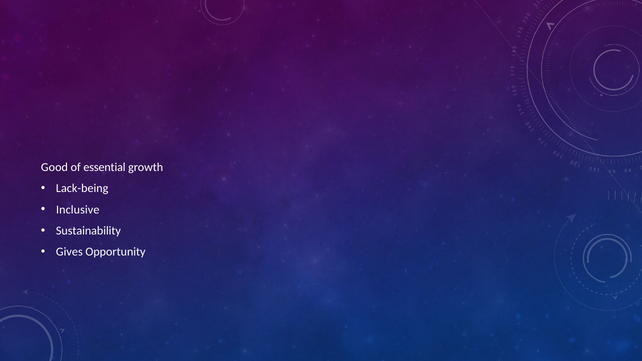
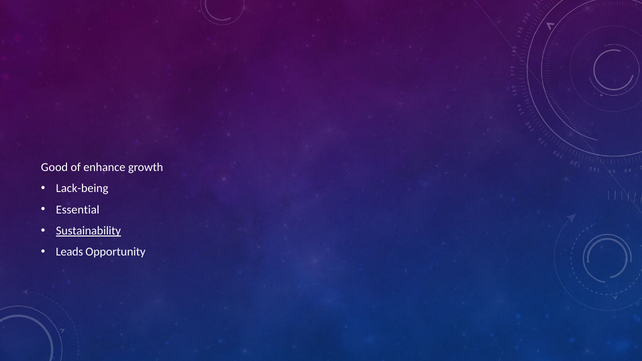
essential: essential -> enhance (104, 167)
Inclusive: Inclusive -> Essential (78, 210)
Sustainability underline: none -> present (88, 231)
Gives: Gives -> Leads (69, 252)
